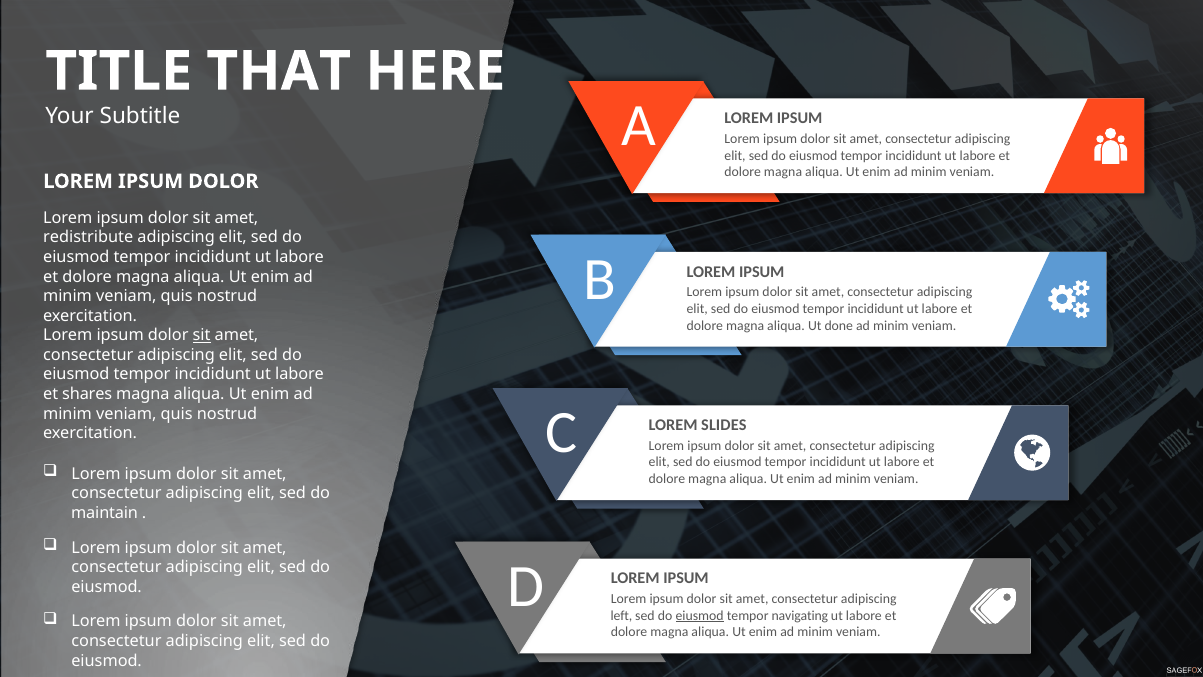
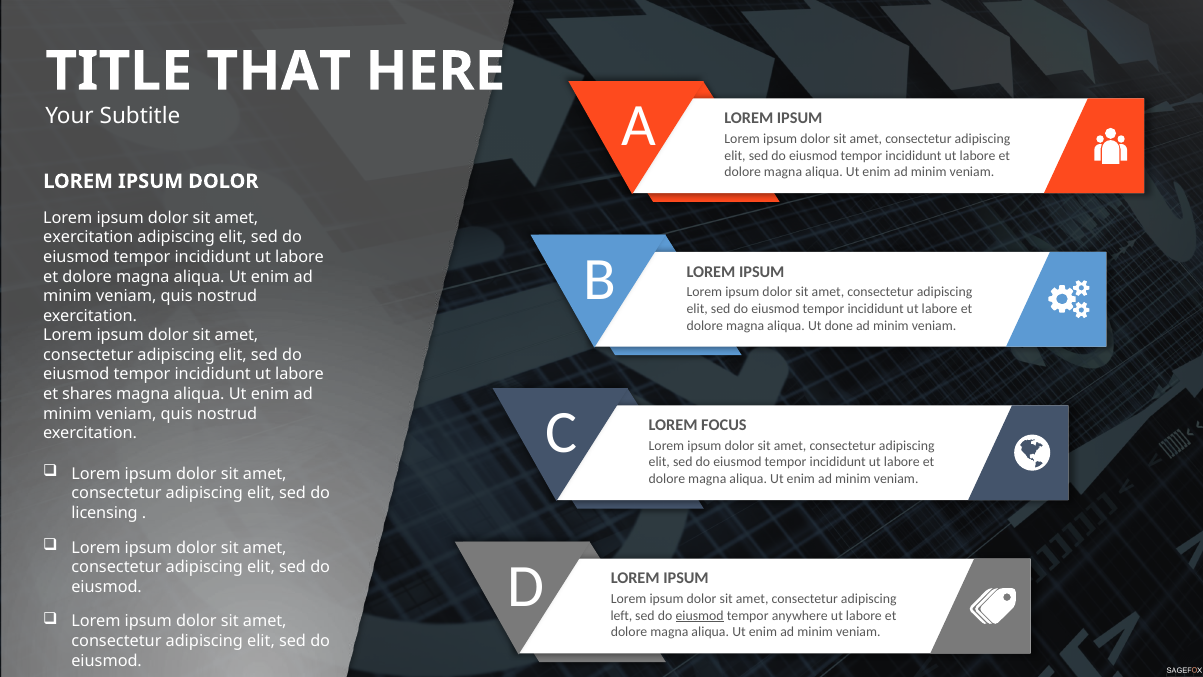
redistribute: redistribute -> exercitation (88, 237)
sit underline: present -> none (202, 335)
SLIDES: SLIDES -> FOCUS (724, 425)
maintain: maintain -> licensing (105, 513)
navigating: navigating -> anywhere (800, 616)
